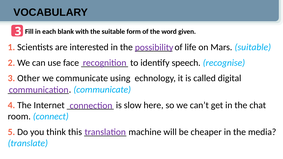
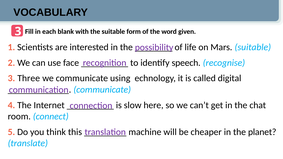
Other: Other -> Three (29, 78)
media: media -> planet (262, 132)
